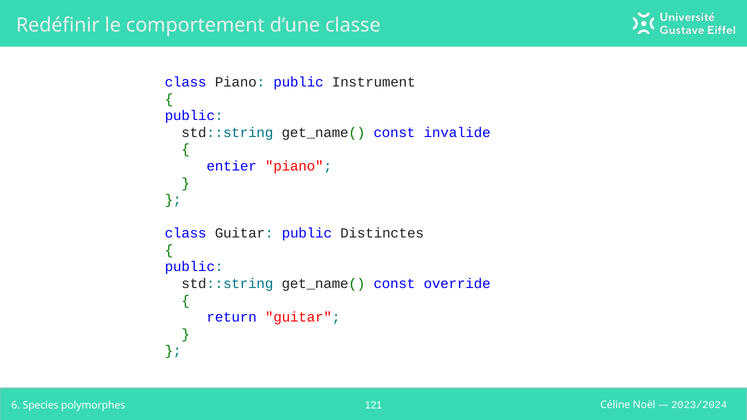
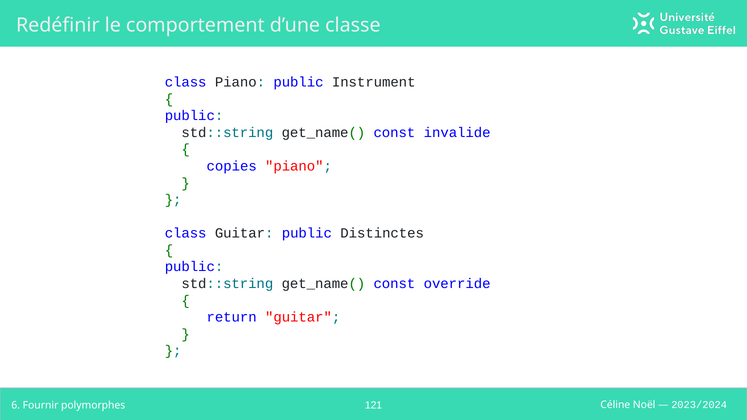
entier: entier -> copies (232, 166)
Species: Species -> Fournir (41, 405)
